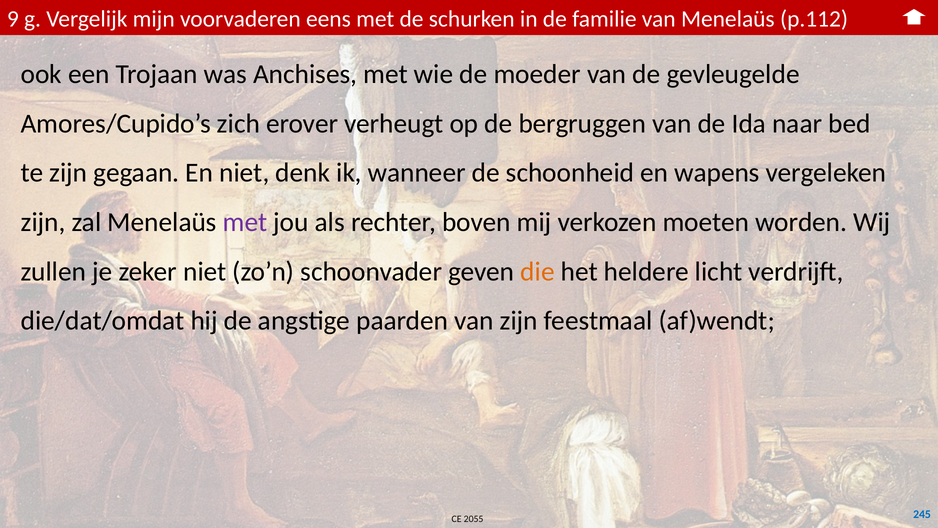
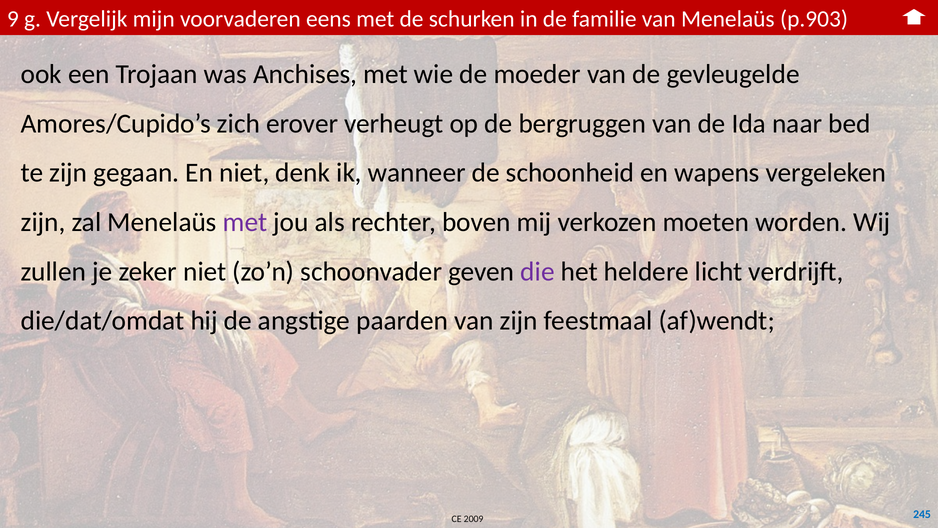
p.112: p.112 -> p.903 (814, 19)
die colour: orange -> purple (538, 271)
2055: 2055 -> 2009 (474, 518)
